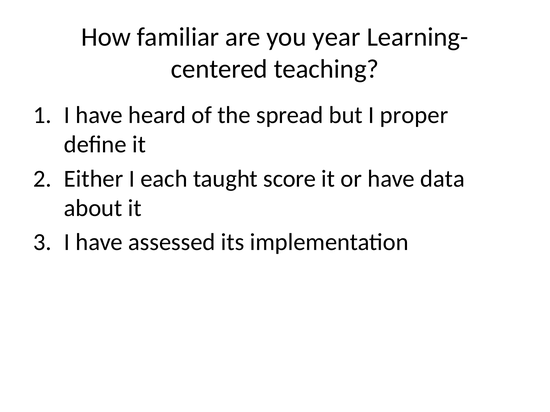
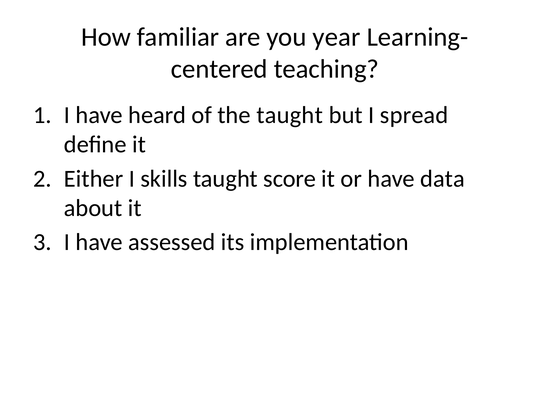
the spread: spread -> taught (290, 115)
proper: proper -> spread (414, 115)
each: each -> skills (164, 179)
